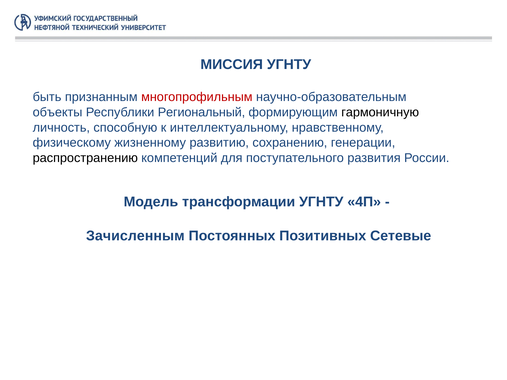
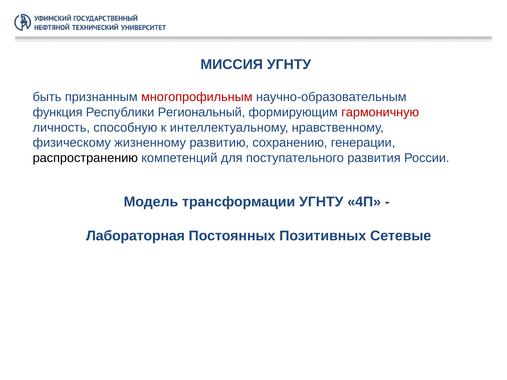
объекты: объекты -> функция (58, 112)
гармоничную colour: black -> red (380, 112)
Зачисленным: Зачисленным -> Лабораторная (135, 235)
